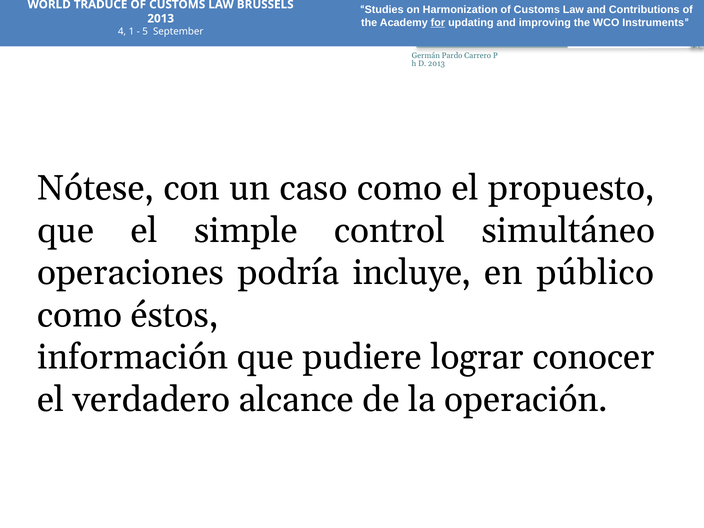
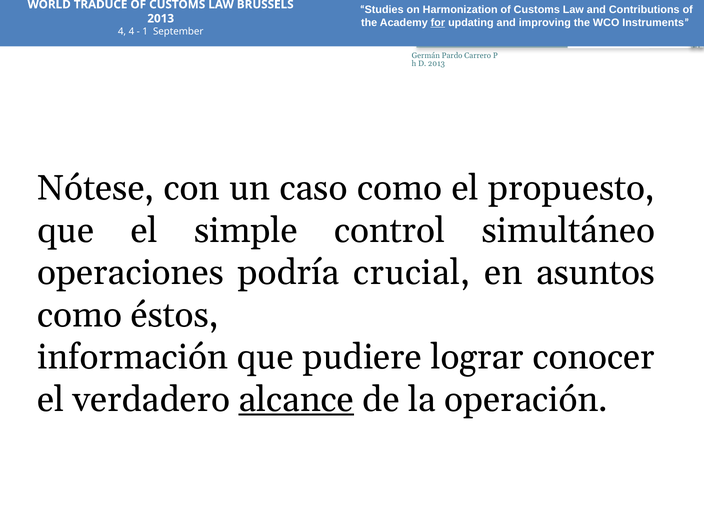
4 1: 1 -> 4 (131, 31)
5: 5 -> 1 (145, 31)
incluye: incluye -> crucial (412, 273)
público: público -> asuntos (596, 273)
alcance underline: none -> present (296, 400)
